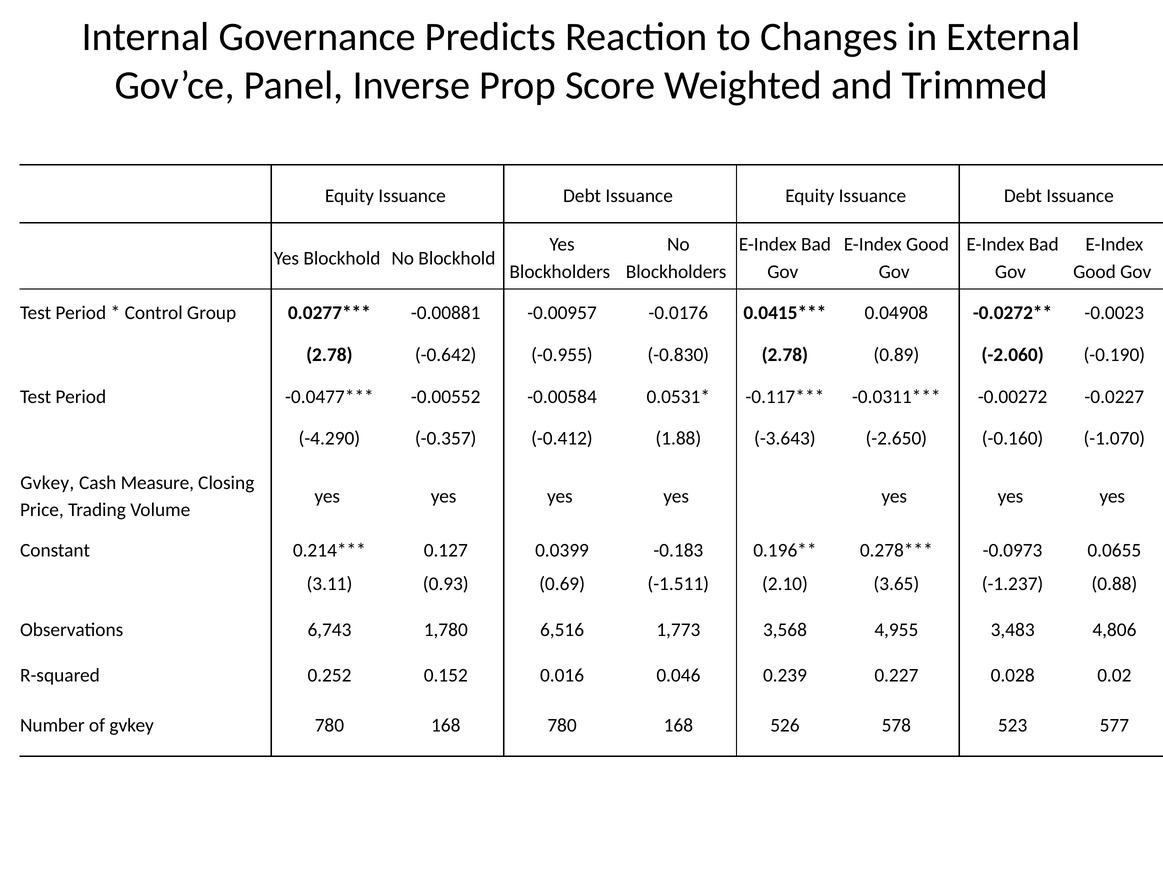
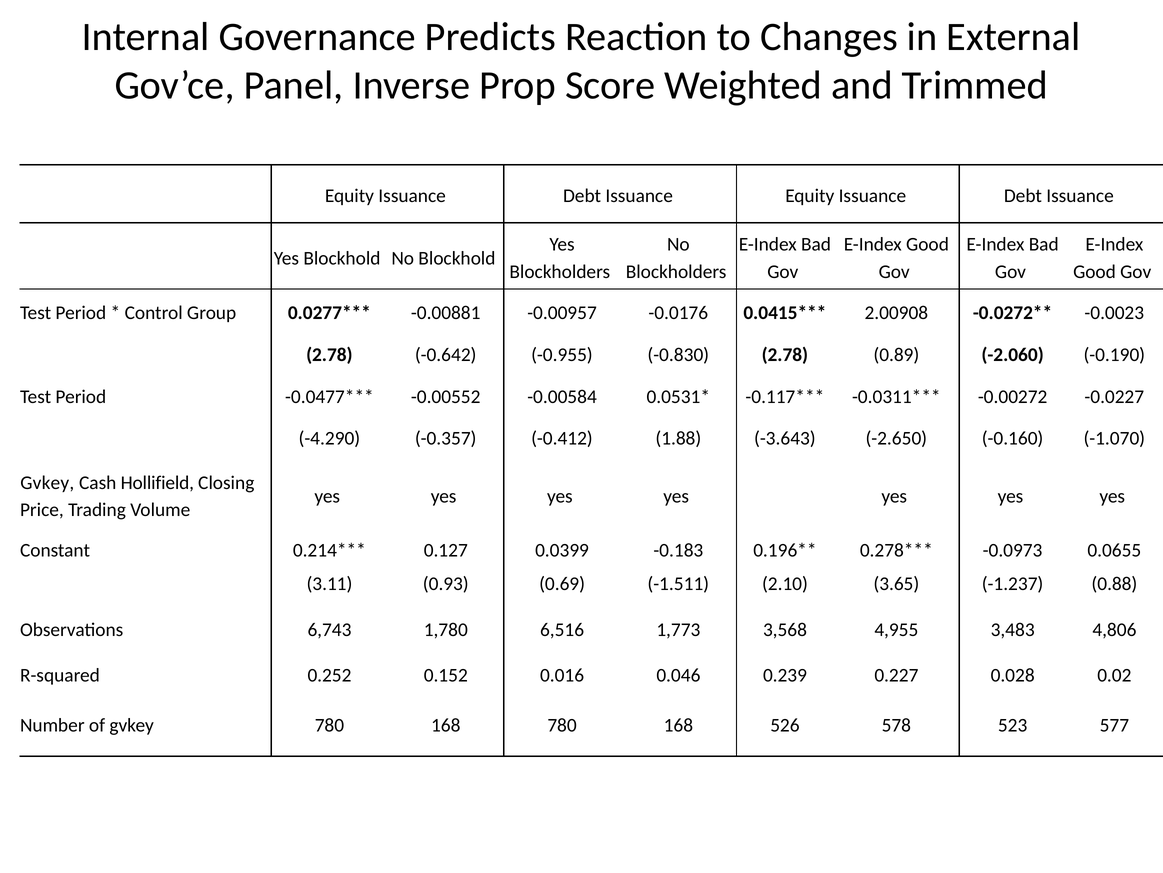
0.04908: 0.04908 -> 2.00908 (896, 312)
Measure: Measure -> Hollifield (157, 482)
